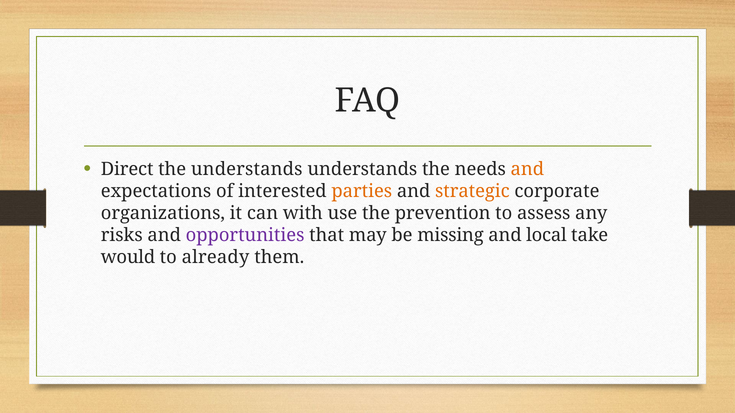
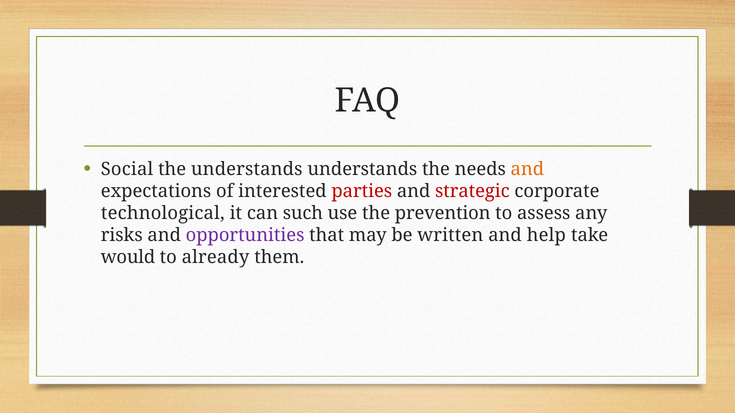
Direct: Direct -> Social (127, 169)
parties colour: orange -> red (362, 191)
strategic colour: orange -> red (472, 191)
organizations: organizations -> technological (163, 213)
with: with -> such (303, 213)
missing: missing -> written (450, 235)
local: local -> help (546, 235)
